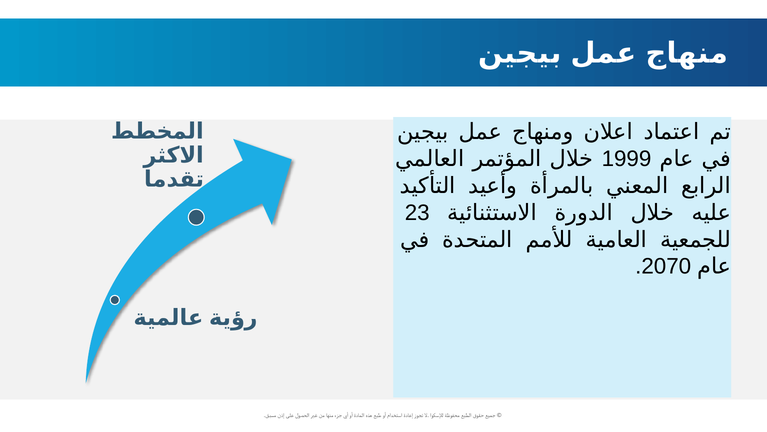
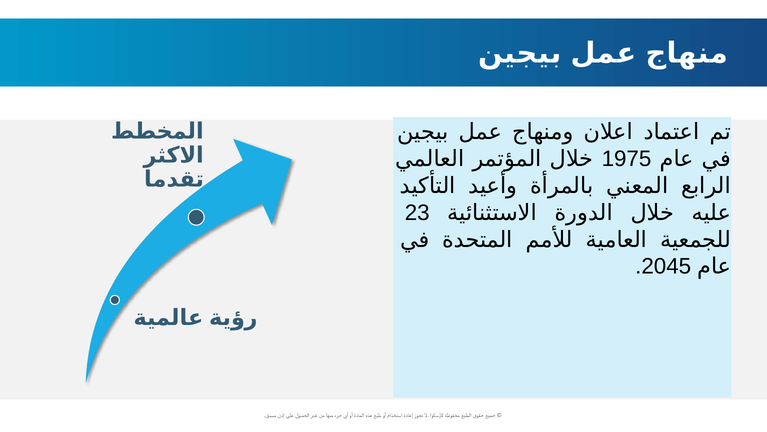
1999: 1999 -> 1975 (627, 159)
2070: 2070 -> 2045 (666, 266)
